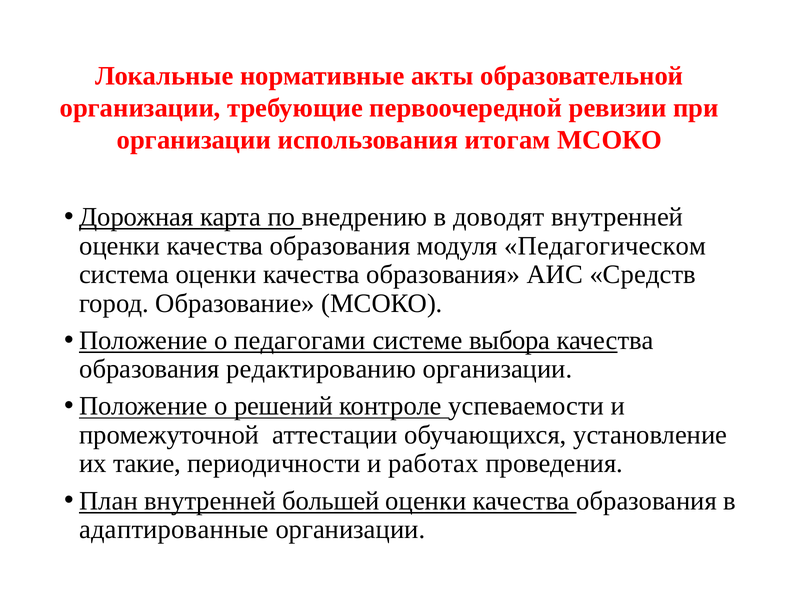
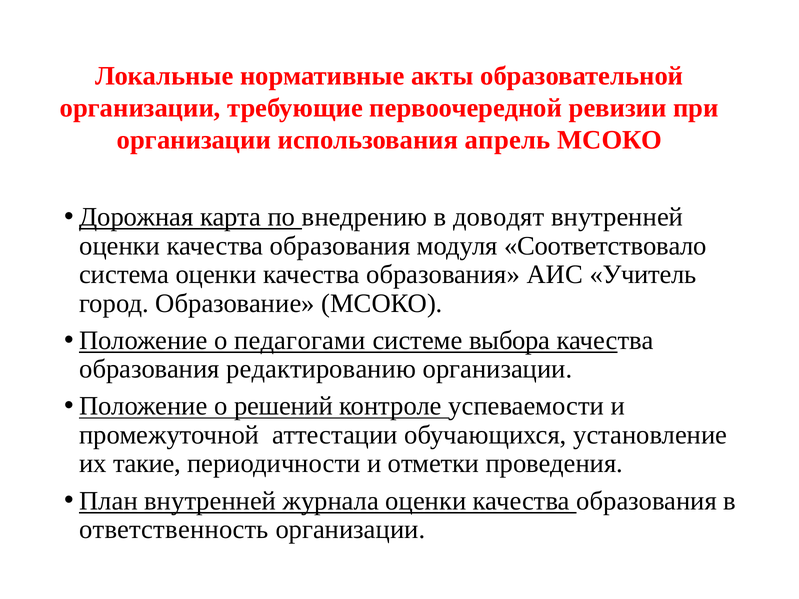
итогам: итогам -> апрель (508, 140)
Педагогическом: Педагогическом -> Соответствовало (605, 246)
Средств: Средств -> Учитель (643, 275)
работах: работах -> отметки (434, 464)
большей: большей -> журнала (331, 501)
адаптированные: адаптированные -> ответственность (174, 530)
